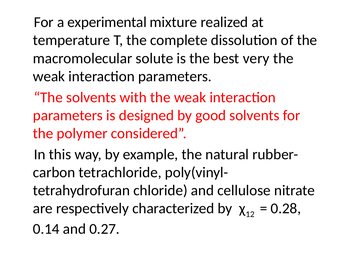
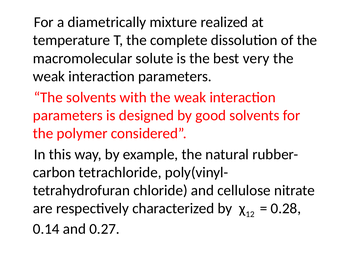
experimental: experimental -> diametrically (107, 22)
